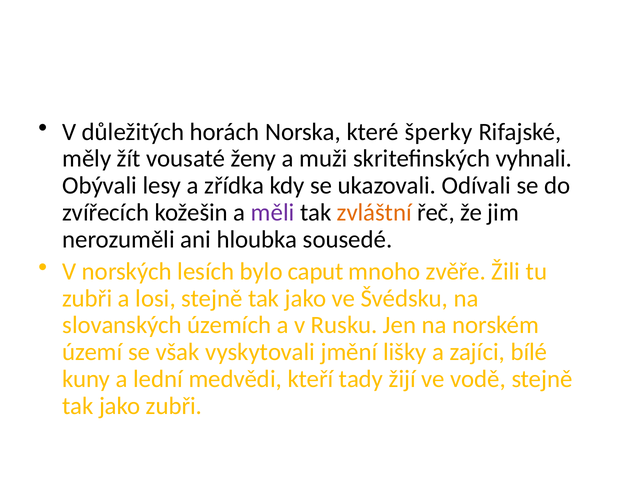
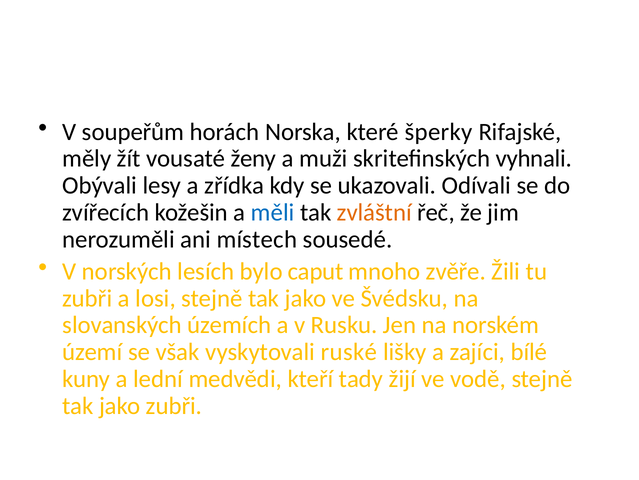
důležitých: důležitých -> soupeřům (133, 132)
měli colour: purple -> blue (273, 212)
hloubka: hloubka -> místech (257, 239)
jmění: jmění -> ruské (349, 352)
